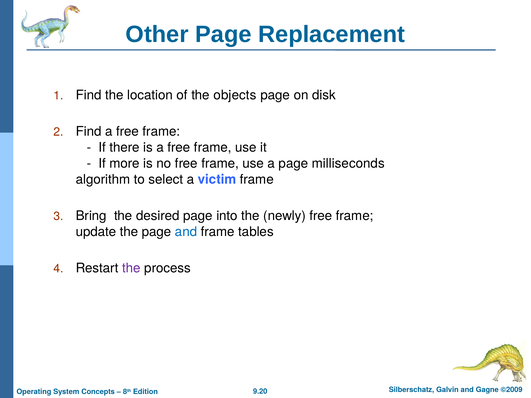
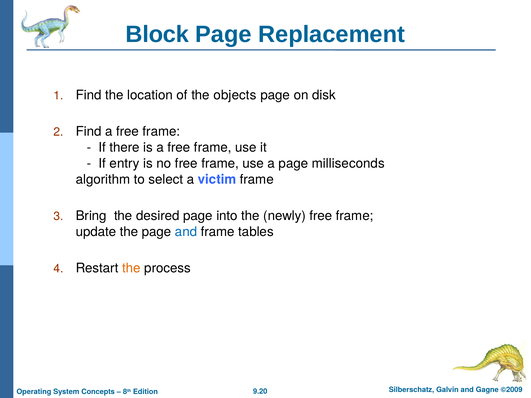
Other: Other -> Block (157, 34)
more: more -> entry (125, 164)
the colour: purple -> orange (131, 268)
